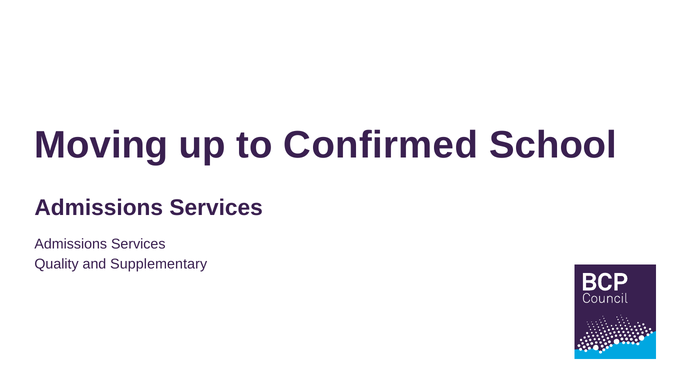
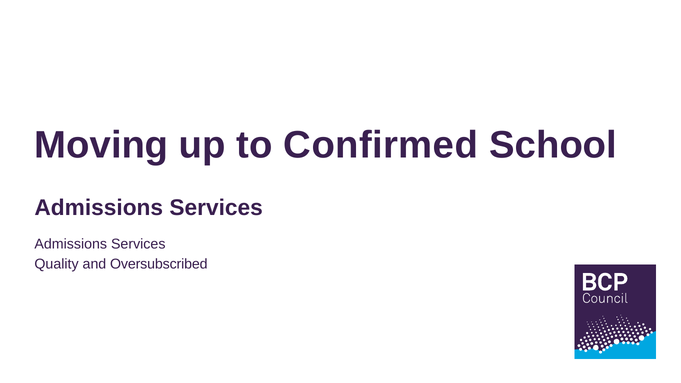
Supplementary: Supplementary -> Oversubscribed (159, 264)
